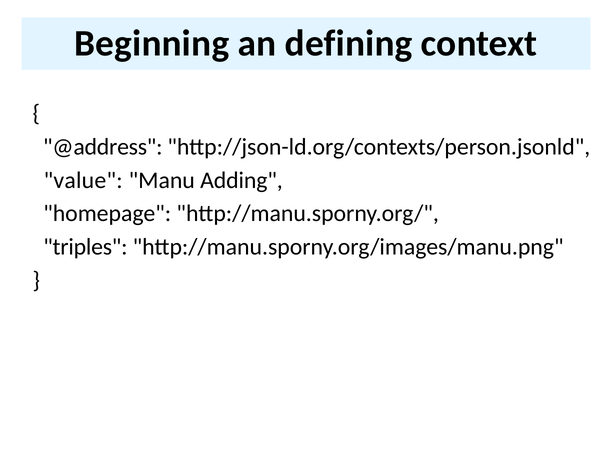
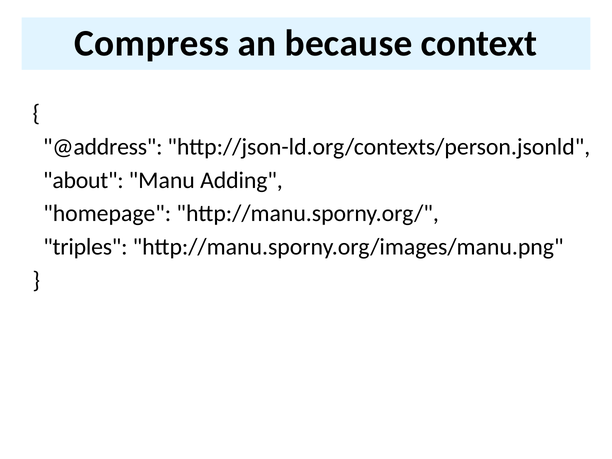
Beginning: Beginning -> Compress (152, 43)
defining: defining -> because (349, 43)
value: value -> about (83, 180)
